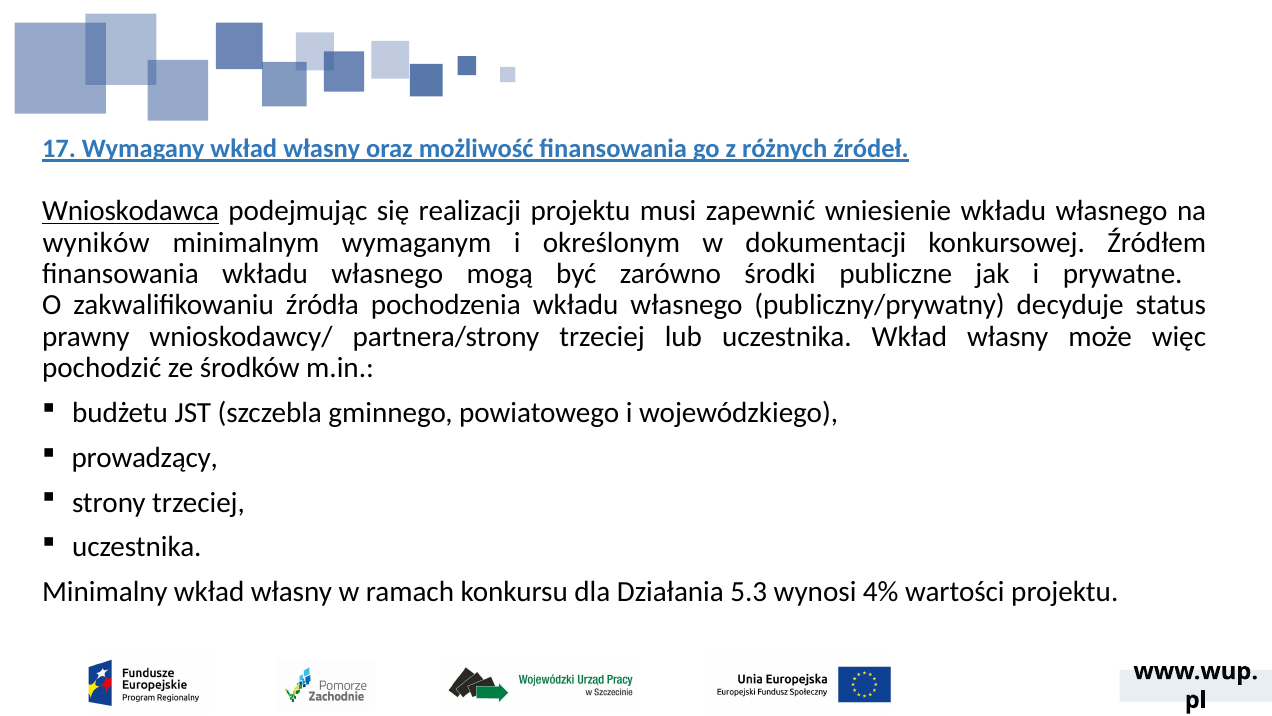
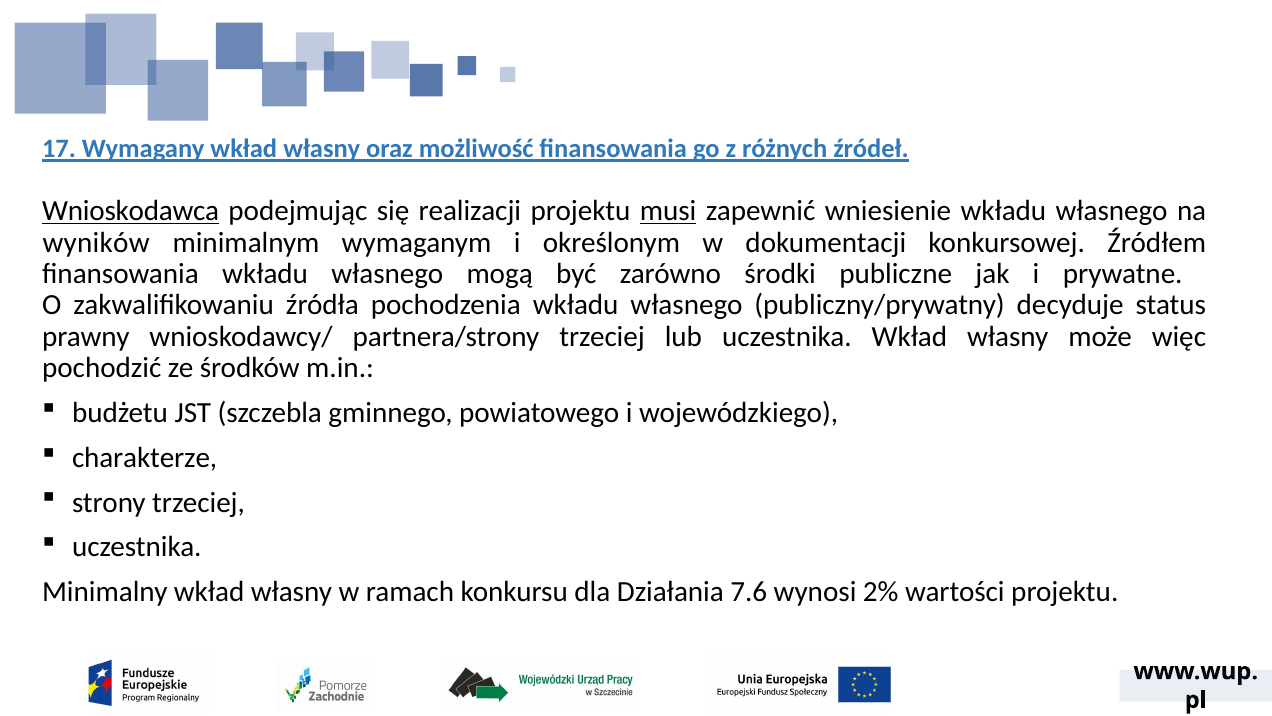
musi underline: none -> present (668, 211)
prowadzący: prowadzący -> charakterze (145, 457)
5.3: 5.3 -> 7.6 (749, 591)
4%: 4% -> 2% (881, 591)
